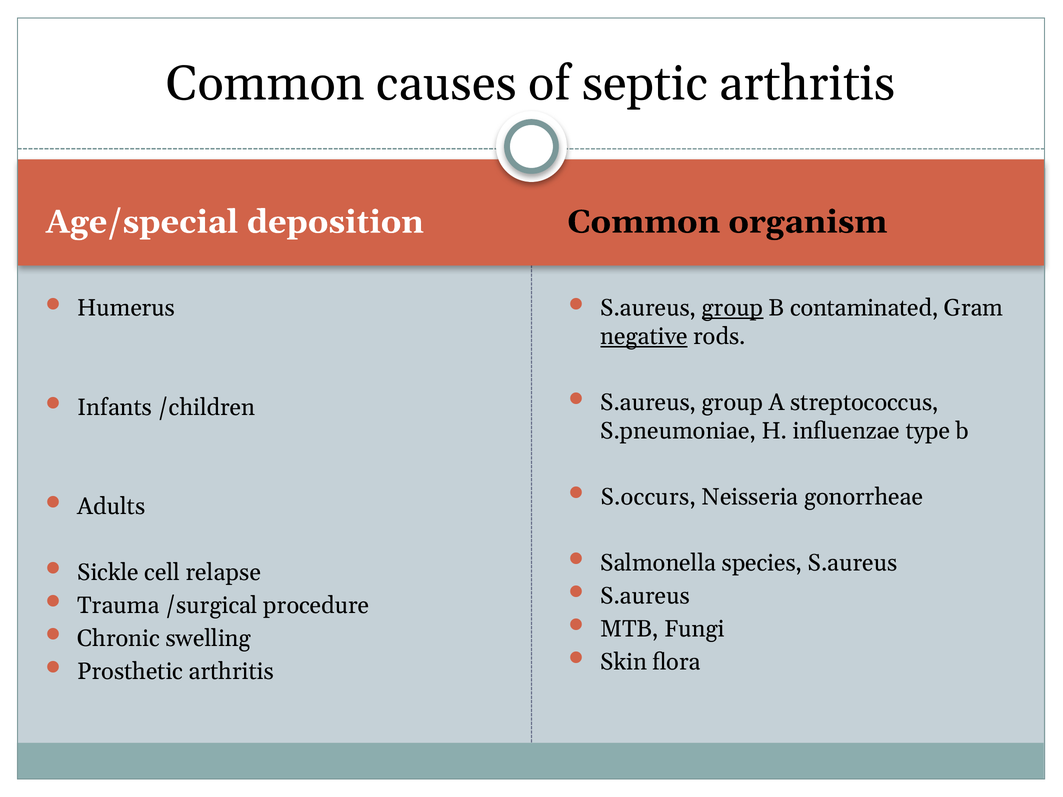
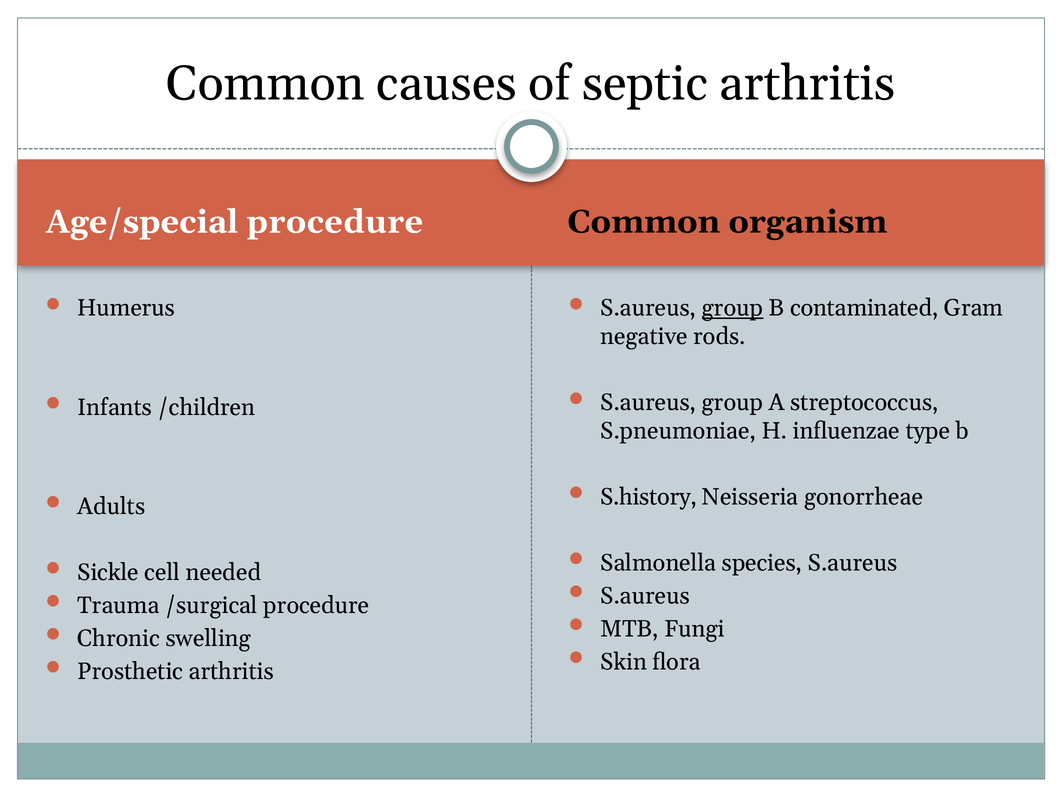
Age/special deposition: deposition -> procedure (335, 222)
negative underline: present -> none (644, 337)
S.occurs: S.occurs -> S.history (648, 497)
relapse: relapse -> needed (223, 572)
